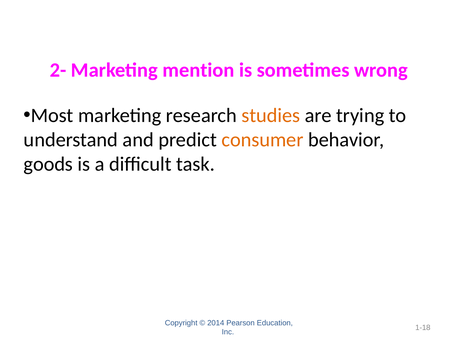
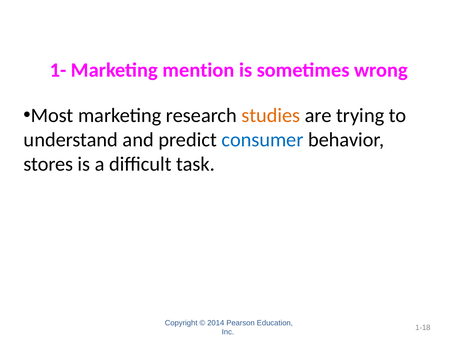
2-: 2- -> 1- (58, 70)
consumer colour: orange -> blue (262, 140)
goods: goods -> stores (48, 164)
